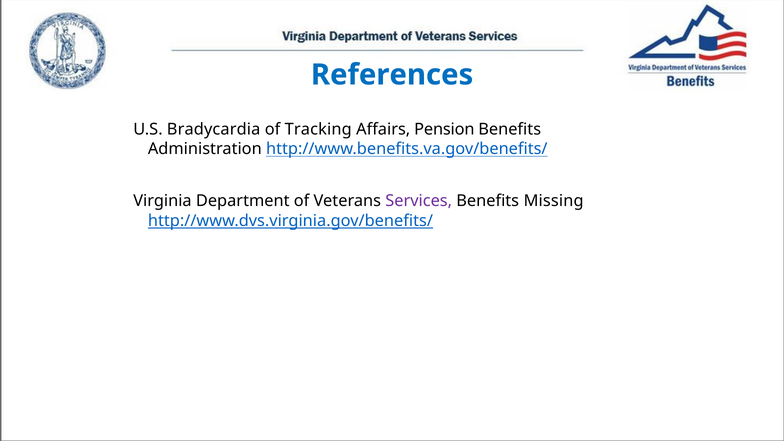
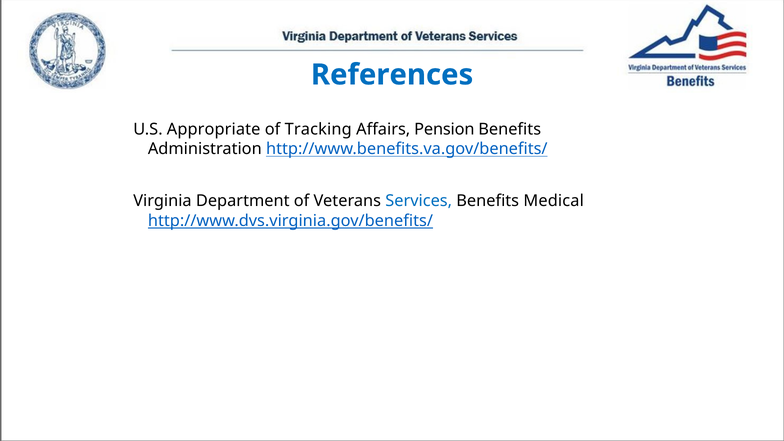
Bradycardia: Bradycardia -> Appropriate (214, 129)
Services colour: purple -> blue (419, 201)
Missing: Missing -> Medical (554, 201)
